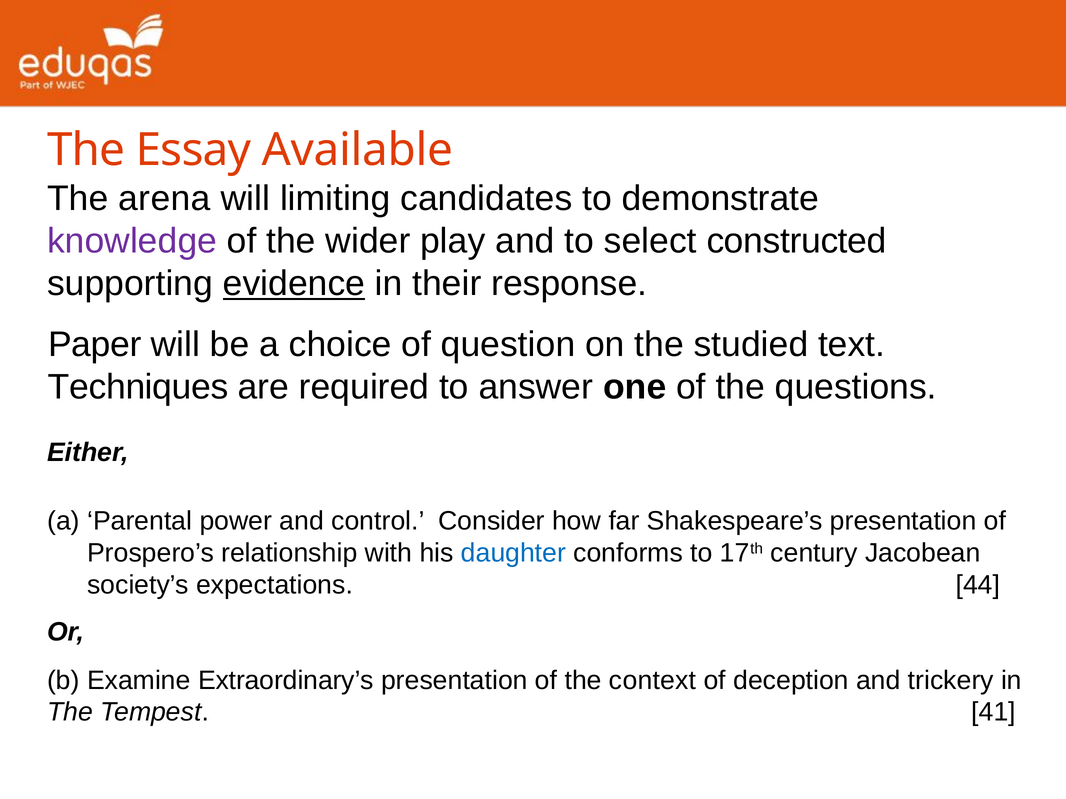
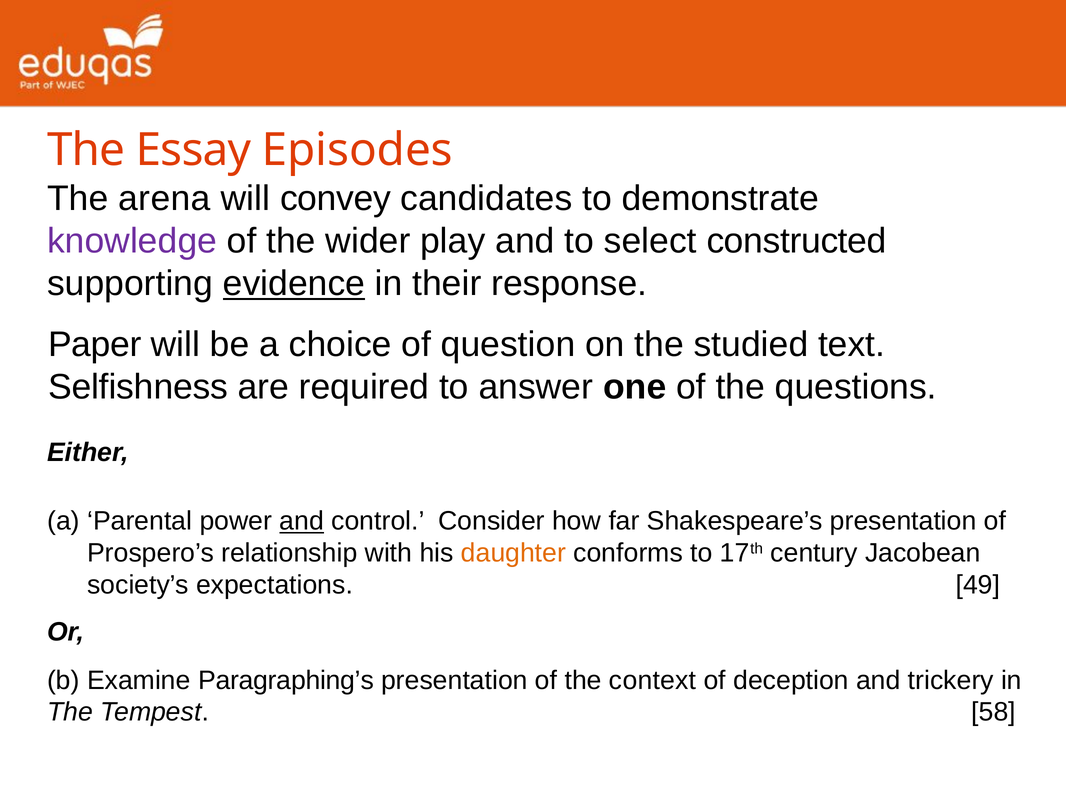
Available: Available -> Episodes (357, 150)
limiting: limiting -> convey (335, 198)
Techniques: Techniques -> Selfishness (138, 387)
and underline: none -> present (302, 522)
daughter colour: blue -> orange (513, 553)
44: 44 -> 49 (978, 585)
Extraordinary’s: Extraordinary’s -> Paragraphing’s (286, 681)
41: 41 -> 58 (994, 713)
